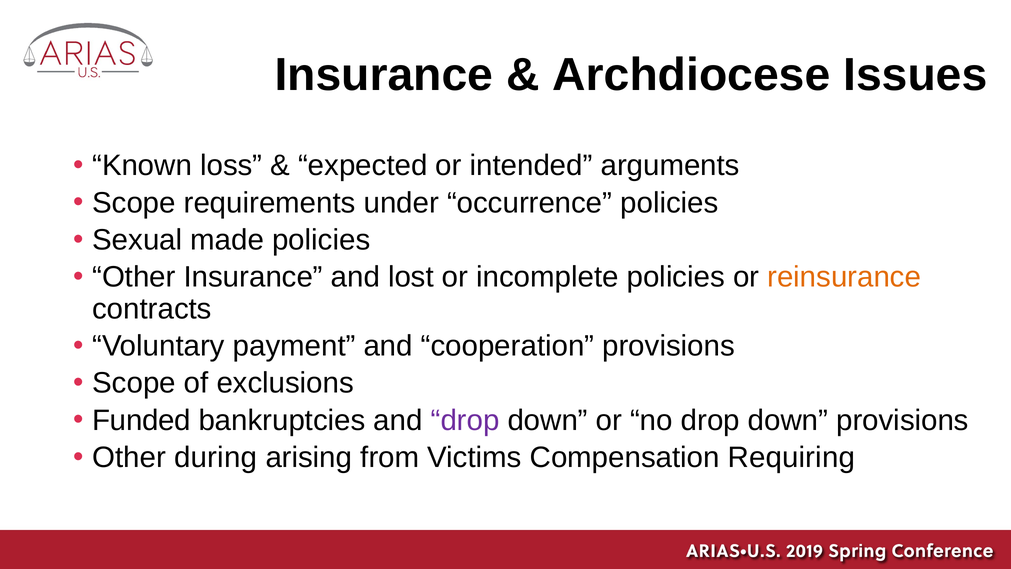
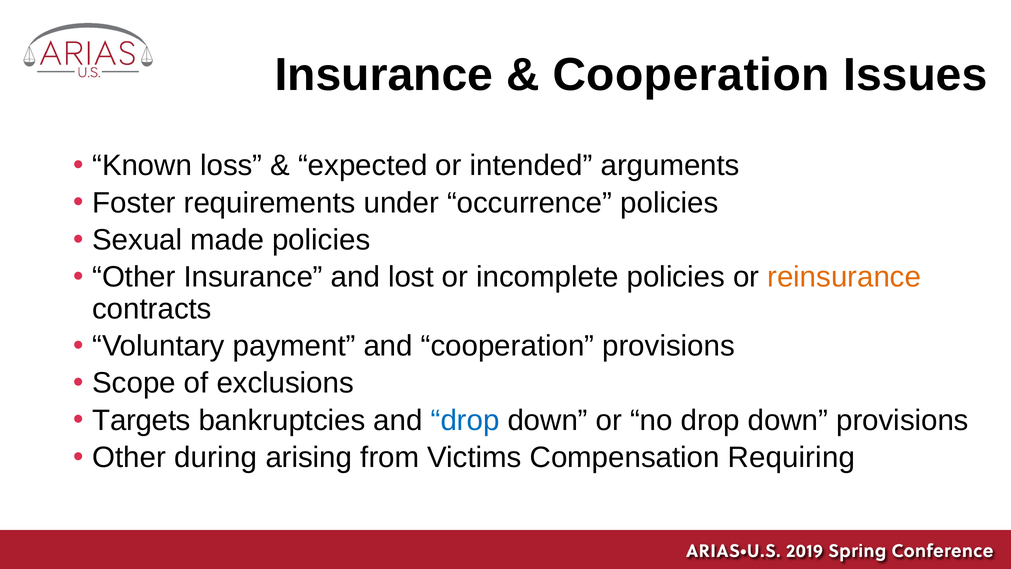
Archdiocese: Archdiocese -> Cooperation (691, 75)
Scope: Scope -> Foster (134, 203)
Funded: Funded -> Targets (142, 420)
drop colour: purple -> blue (465, 420)
